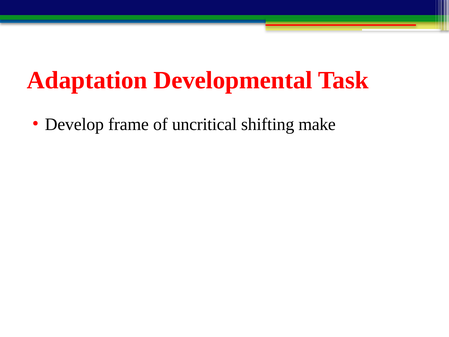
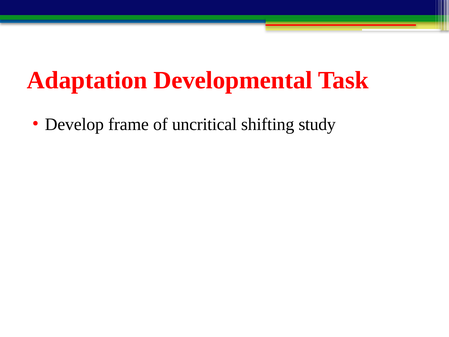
make: make -> study (317, 124)
